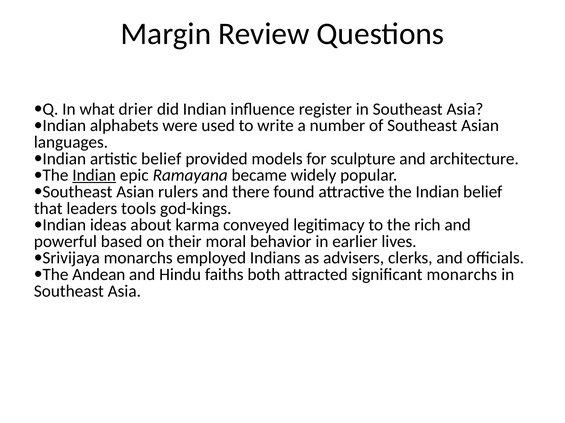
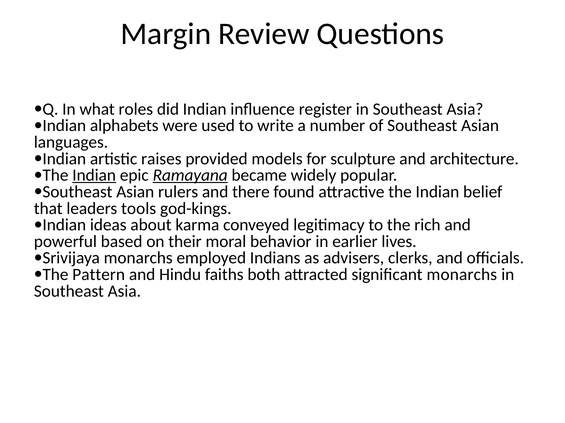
drier: drier -> roles (136, 109)
artistic belief: belief -> raises (161, 159)
Ramayana underline: none -> present (190, 176)
Andean: Andean -> Pattern (99, 275)
